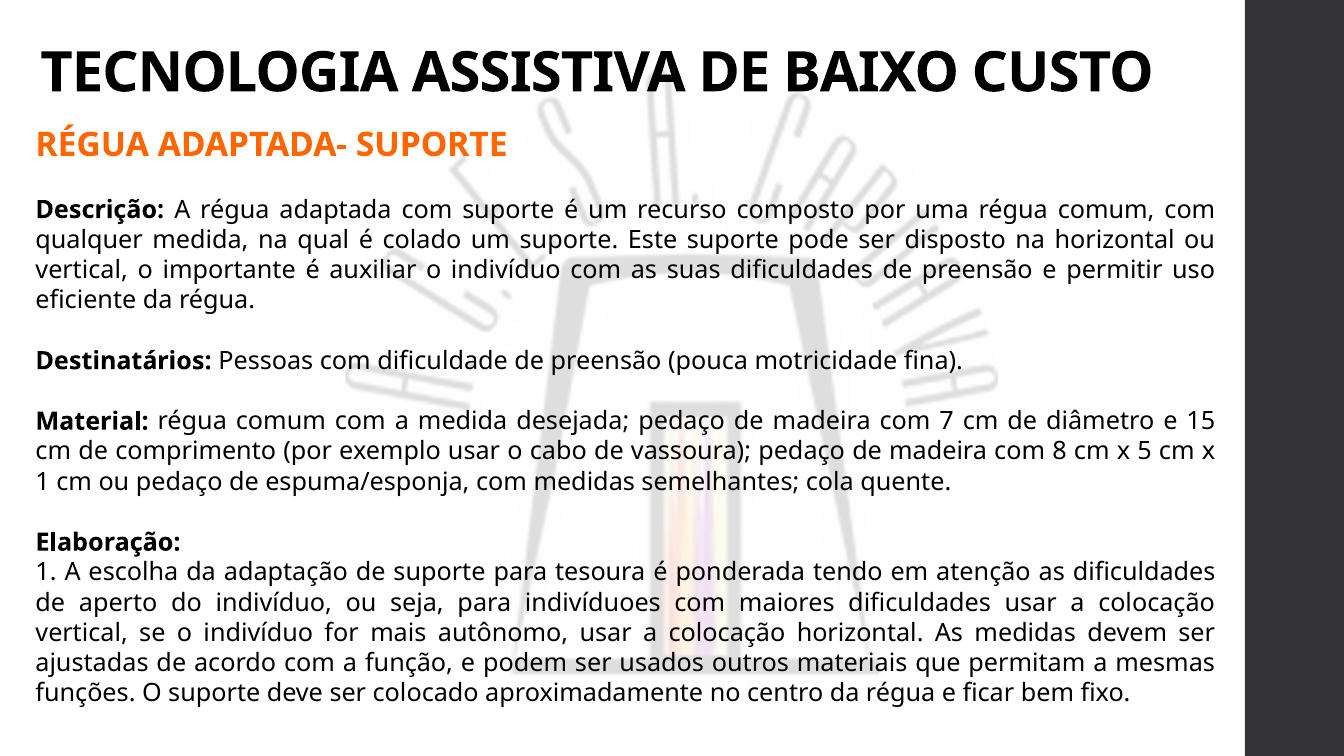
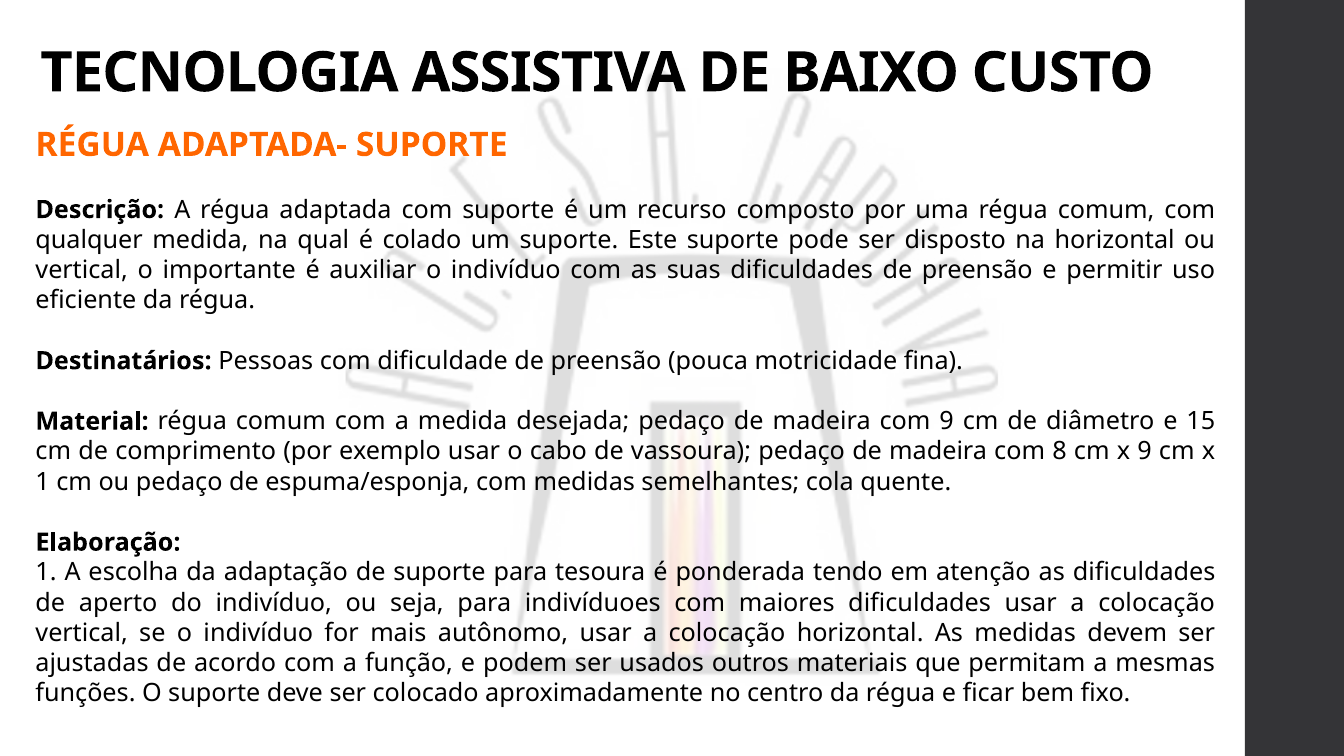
com 7: 7 -> 9 (947, 421)
x 5: 5 -> 9 (1145, 452)
